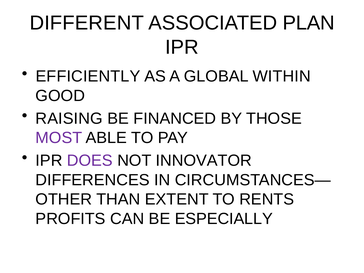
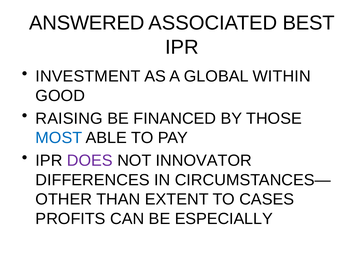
DIFFERENT: DIFFERENT -> ANSWERED (87, 23)
PLAN: PLAN -> BEST (309, 23)
EFFICIENTLY: EFFICIENTLY -> INVESTMENT (88, 76)
MOST colour: purple -> blue (59, 138)
RENTS: RENTS -> CASES (267, 199)
